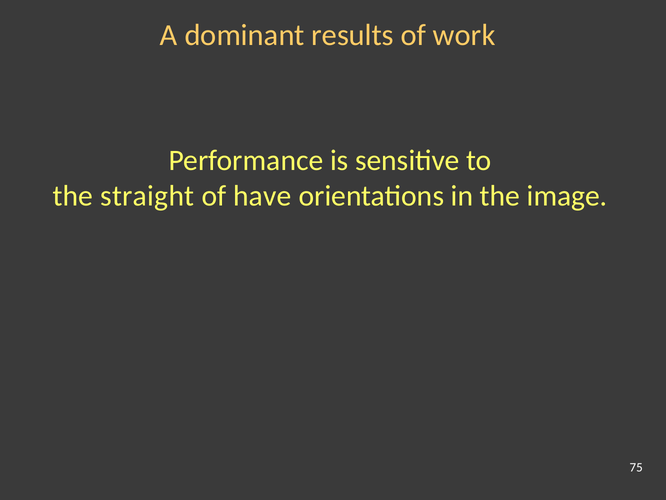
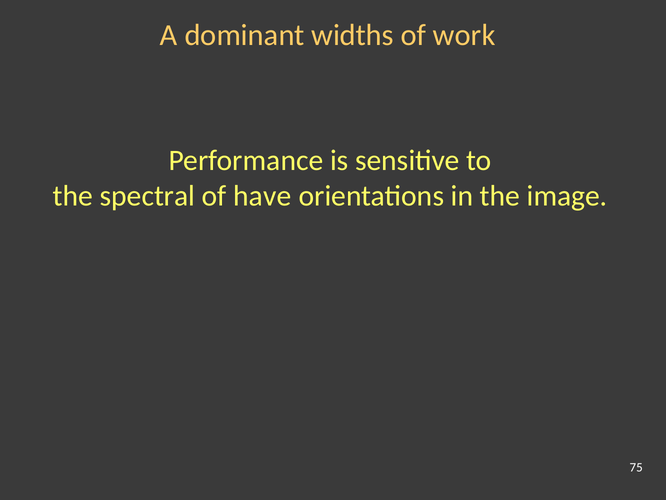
results: results -> widths (353, 35)
straight: straight -> spectral (147, 196)
